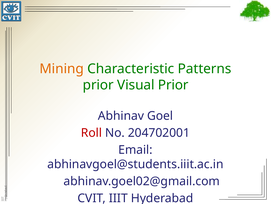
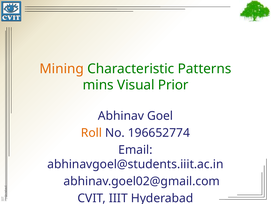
prior: prior -> mins (98, 85)
Roll colour: red -> orange (91, 132)
204702001: 204702001 -> 196652774 (159, 132)
